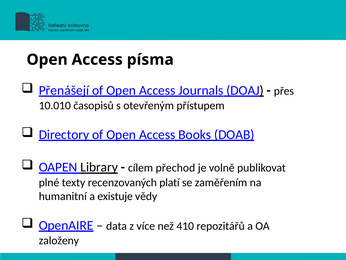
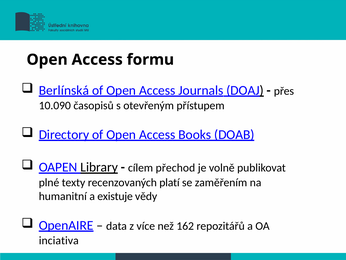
písma: písma -> formu (150, 60)
Přenášejí: Přenášejí -> Berlínská (64, 90)
10.010: 10.010 -> 10.090 (55, 105)
410: 410 -> 162 (185, 226)
založeny: založeny -> inciativa (59, 240)
